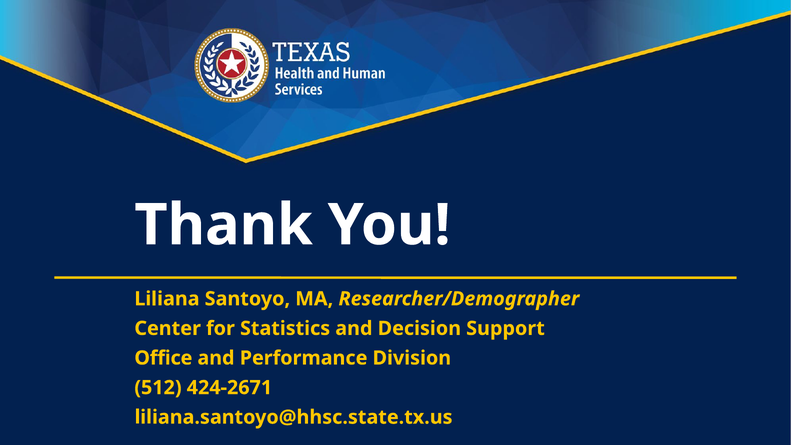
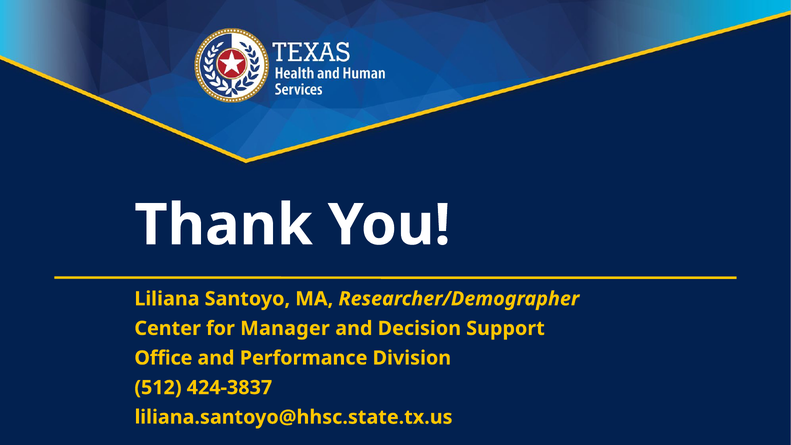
Statistics: Statistics -> Manager (285, 328)
424-2671: 424-2671 -> 424-3837 (229, 388)
